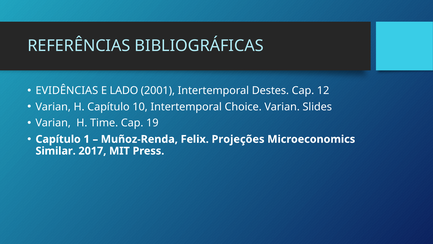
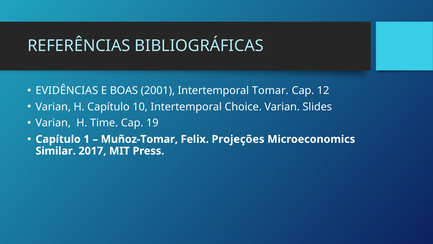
LADO: LADO -> BOAS (124, 90)
Destes: Destes -> Tomar (270, 90)
Muñoz-Renda: Muñoz-Renda -> Muñoz-Tomar (139, 139)
